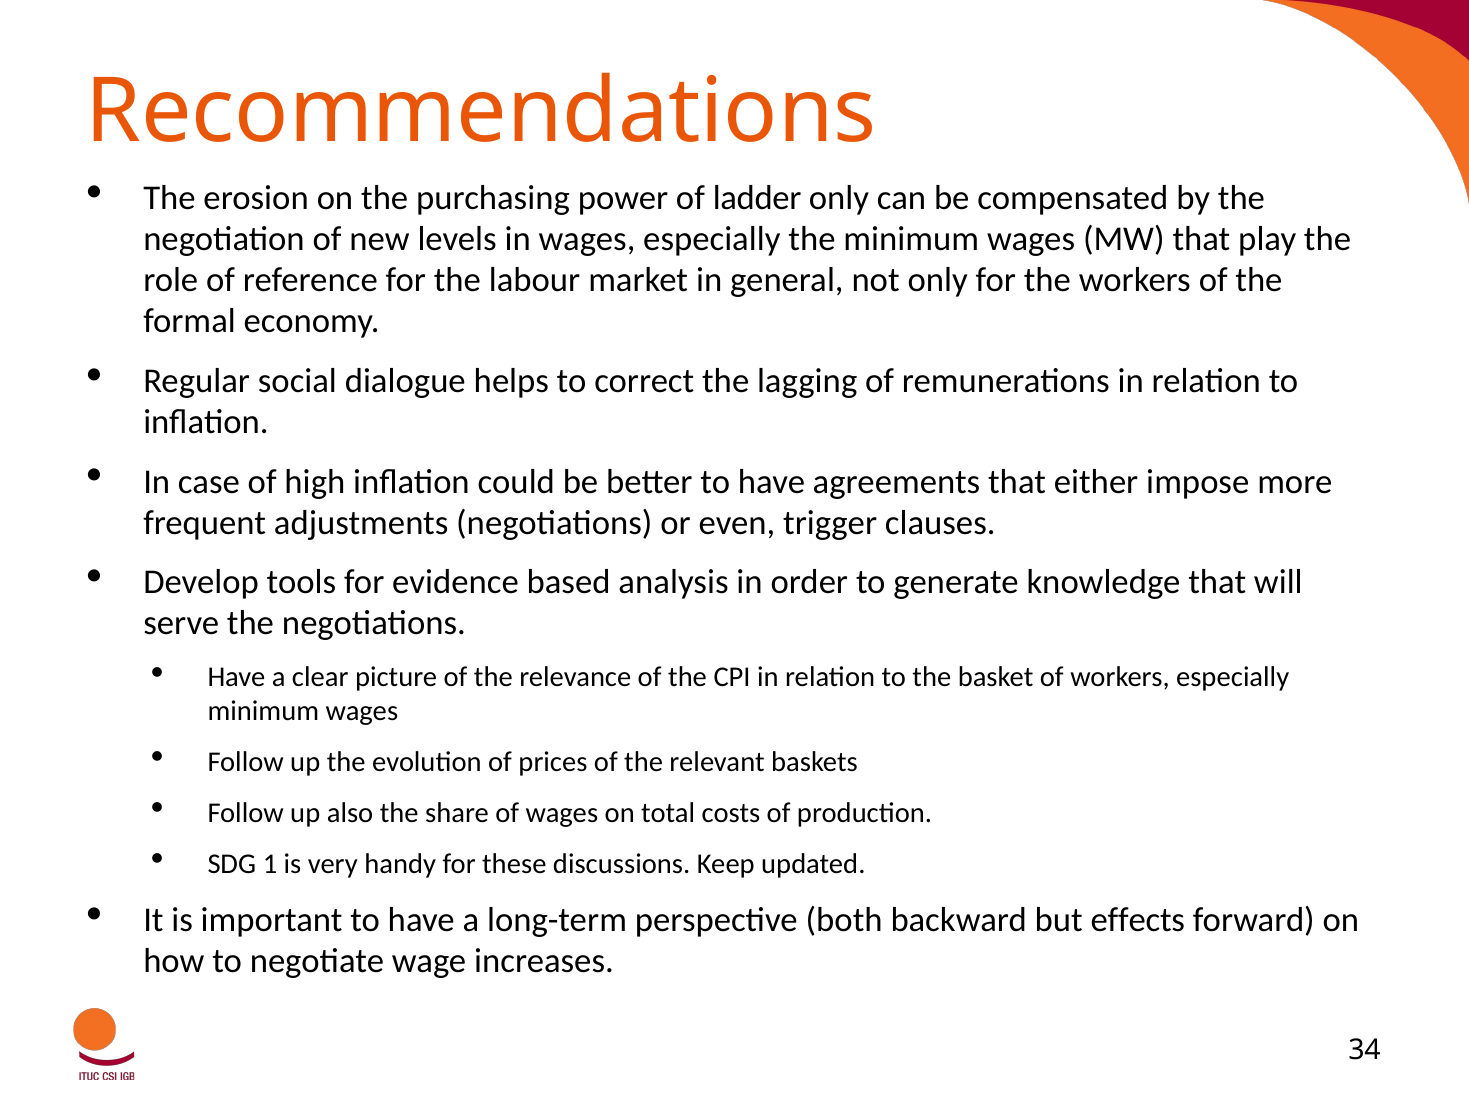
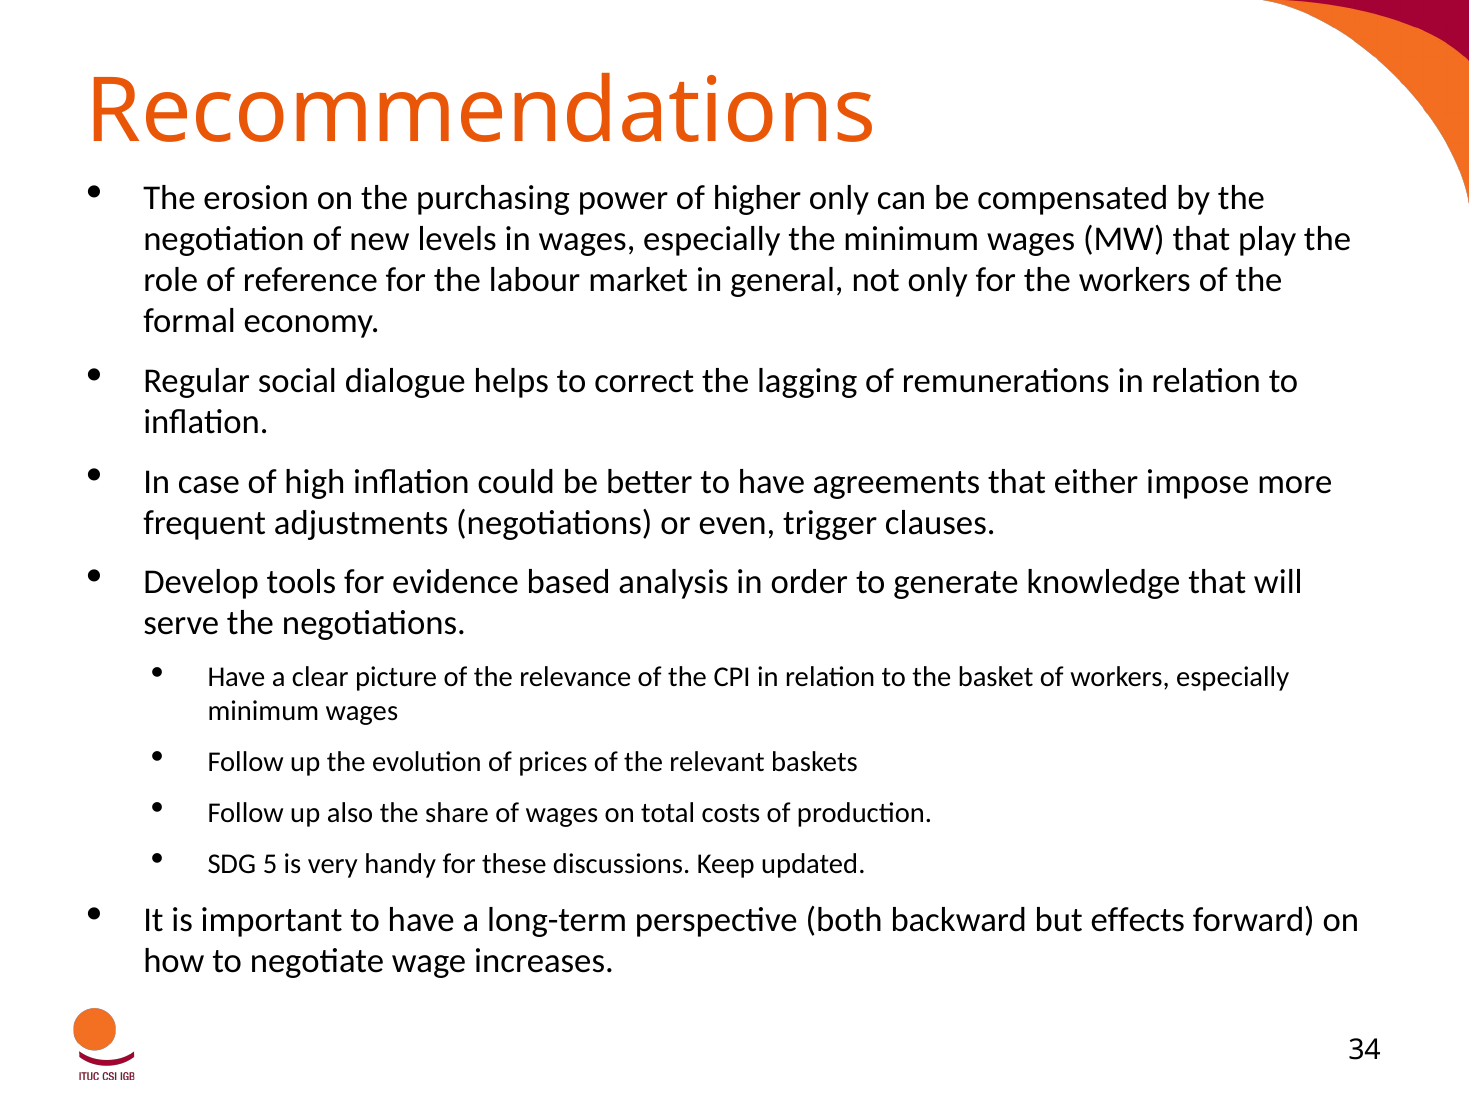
ladder: ladder -> higher (757, 198)
1: 1 -> 5 (270, 864)
